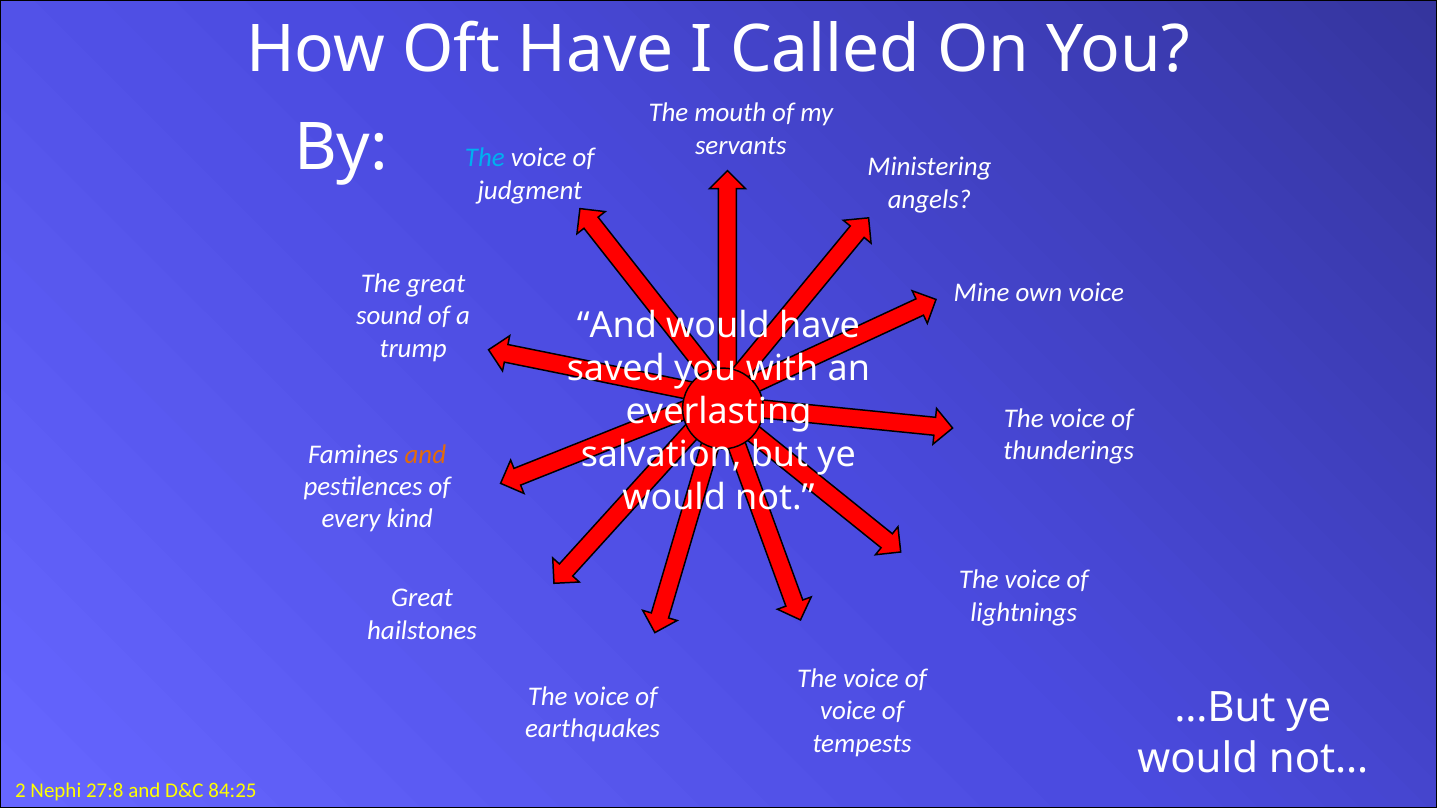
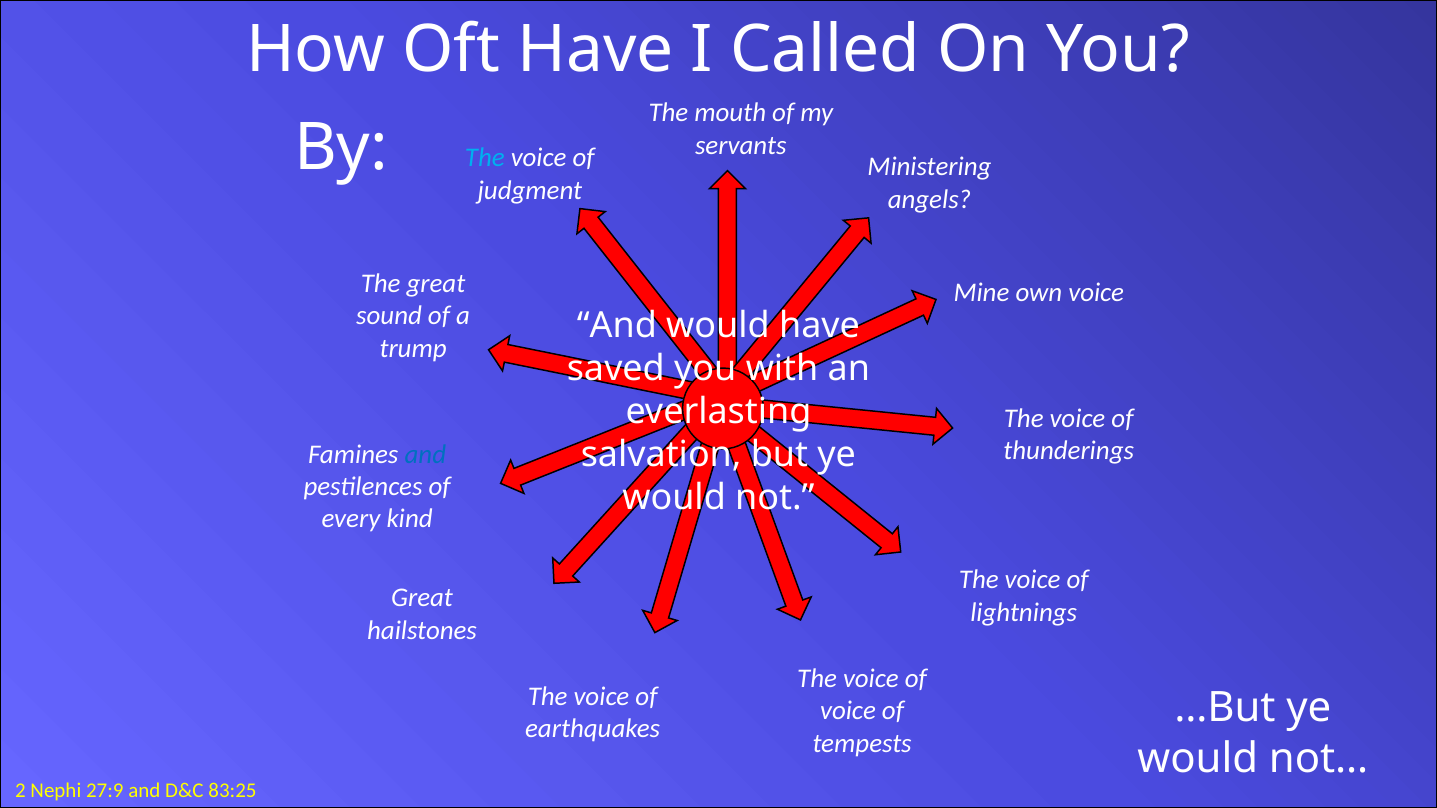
and colour: orange -> blue (425, 454)
27:8: 27:8 -> 27:9 (105, 791)
84:25: 84:25 -> 83:25 (232, 791)
